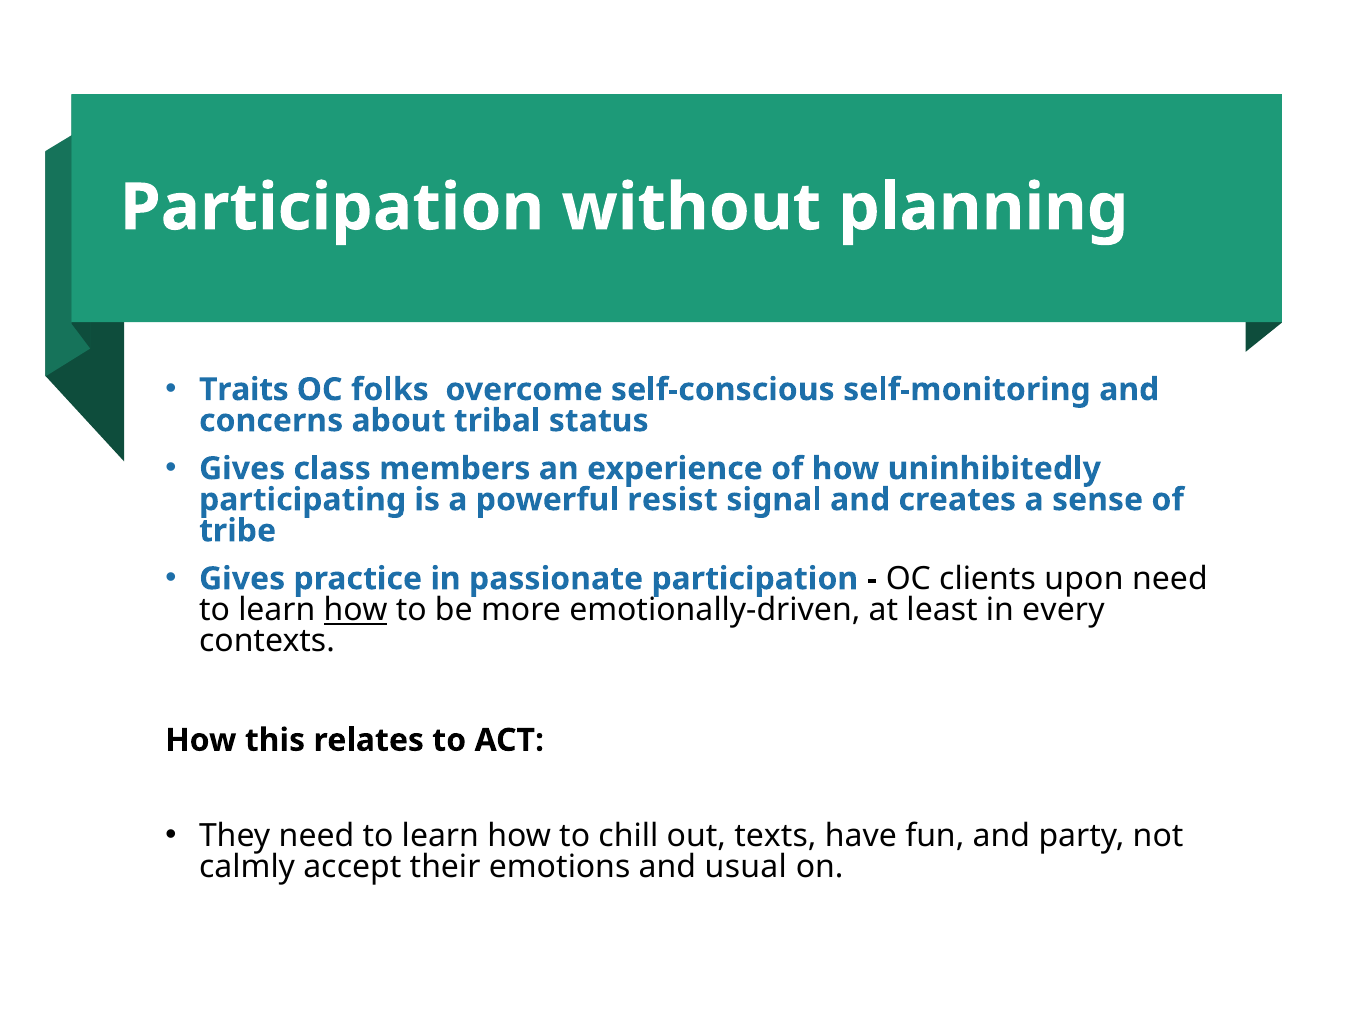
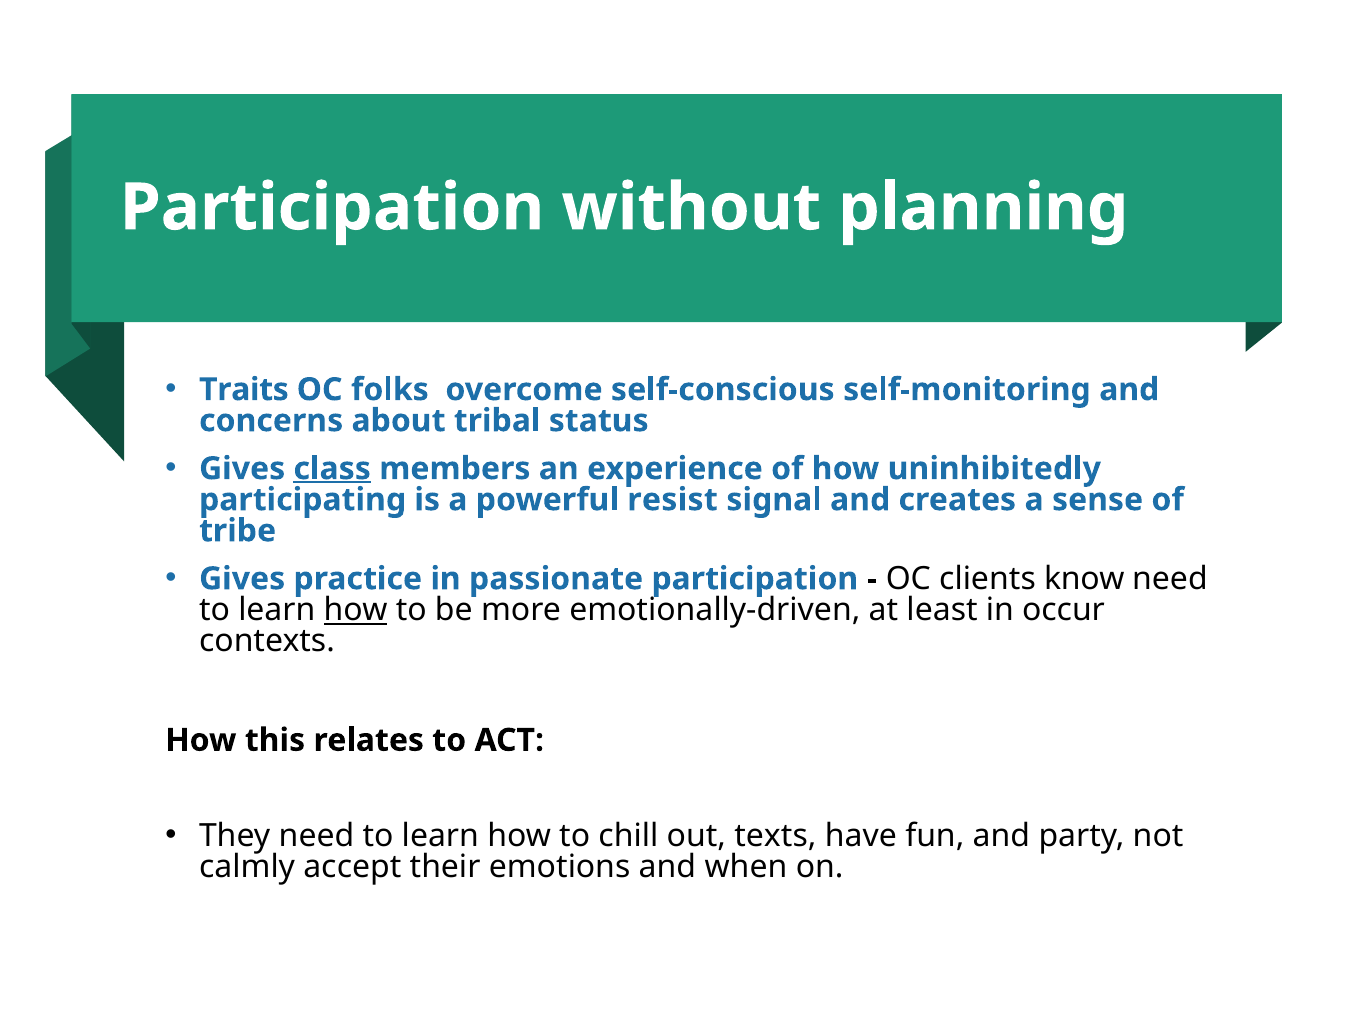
class underline: none -> present (332, 469)
upon: upon -> know (1084, 579)
every: every -> occur (1064, 610)
usual: usual -> when (746, 866)
